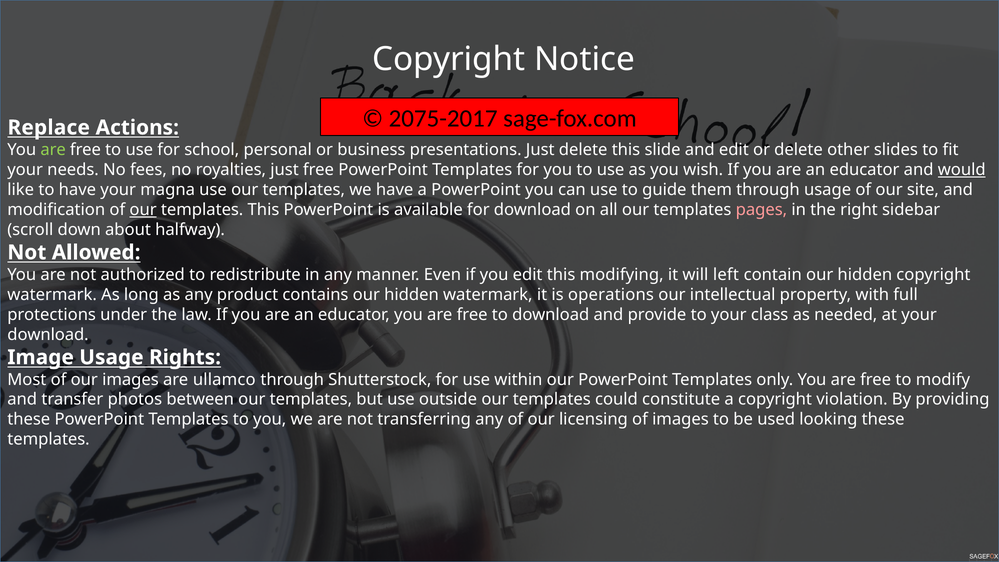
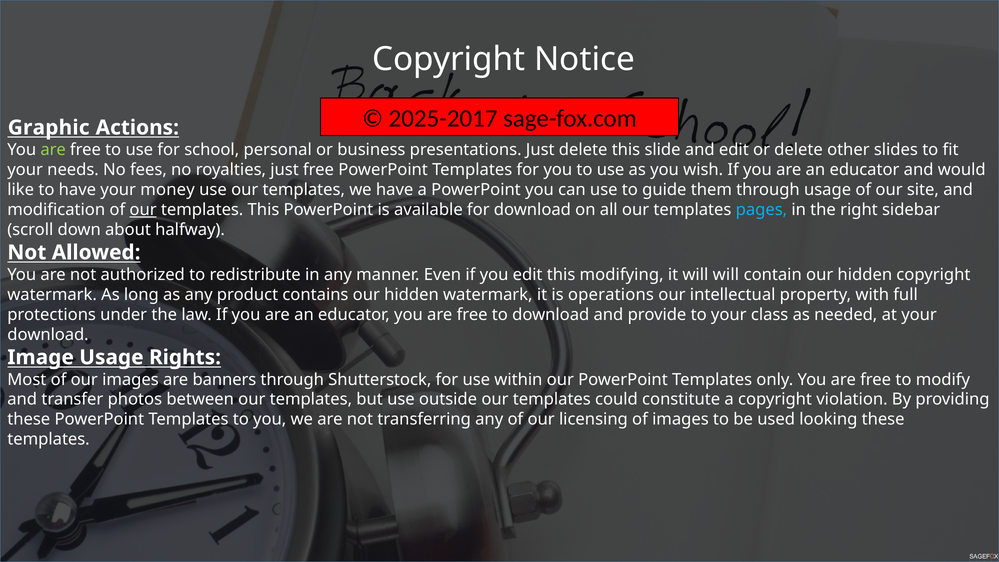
2075-2017: 2075-2017 -> 2025-2017 (443, 119)
Replace: Replace -> Graphic (49, 128)
would underline: present -> none (962, 170)
magna: magna -> money (168, 190)
pages colour: pink -> light blue (761, 210)
will left: left -> will (726, 275)
ullamco: ullamco -> banners (224, 379)
